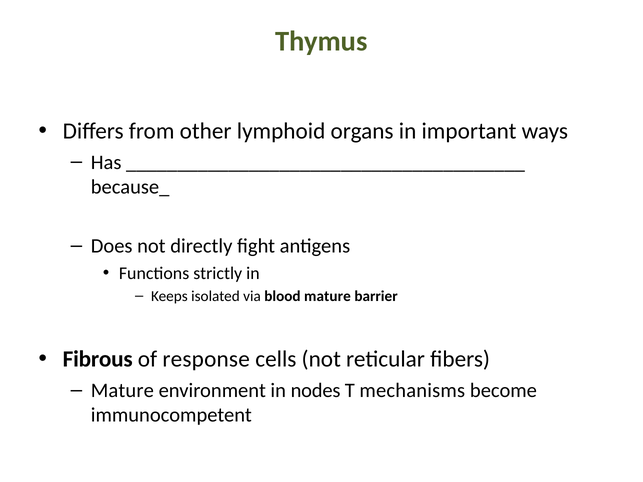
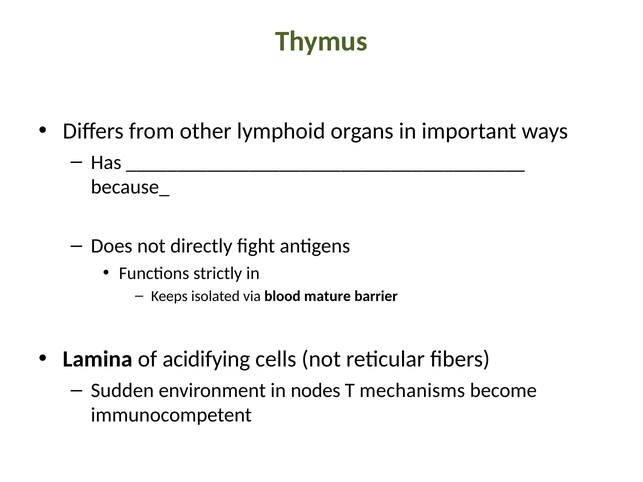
Fibrous: Fibrous -> Lamina (98, 360)
response: response -> acidifying (206, 360)
Mature: Mature -> Sudden (122, 391)
